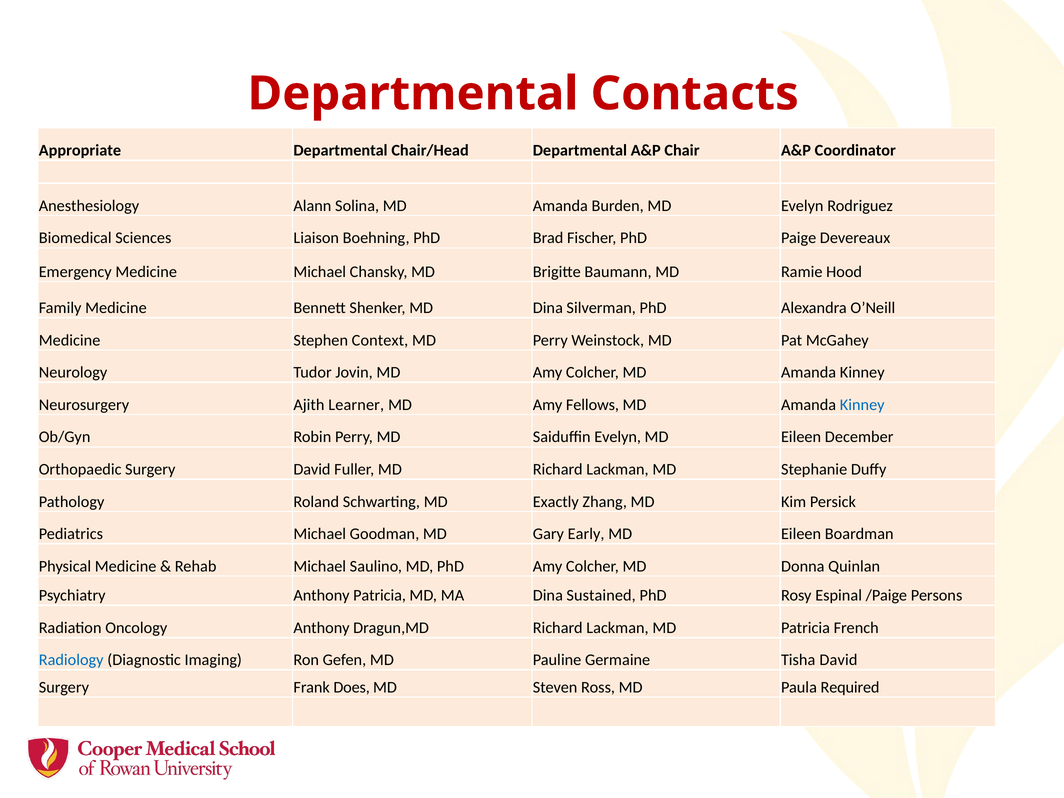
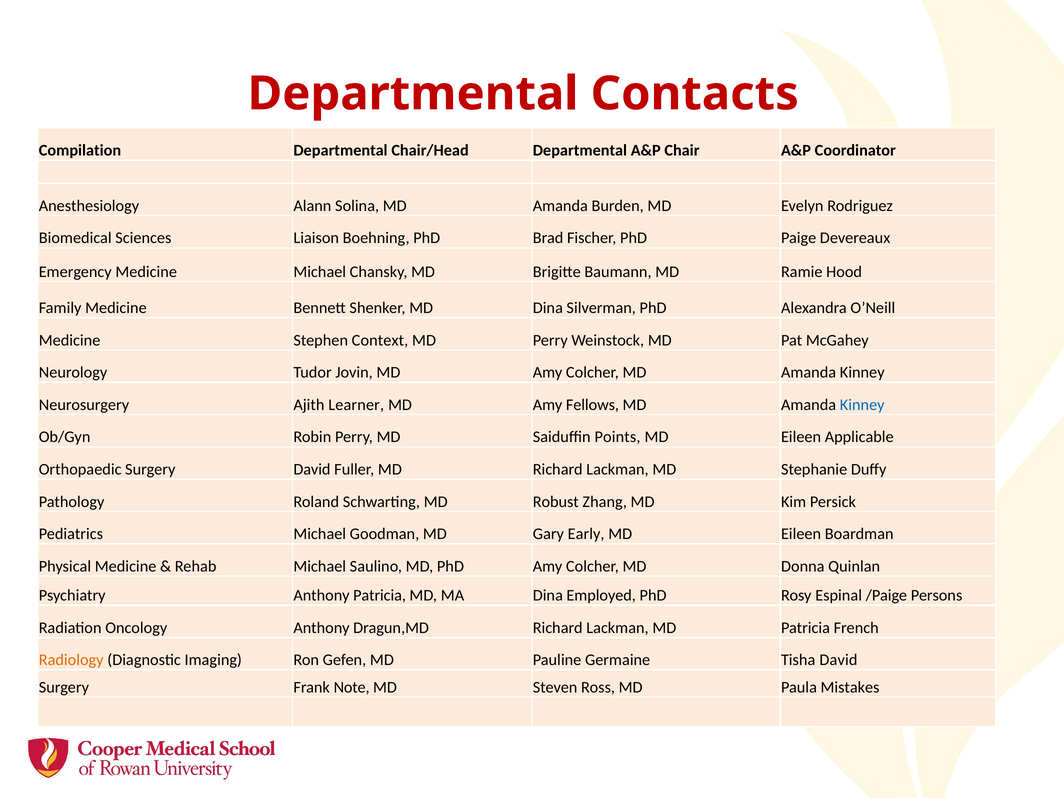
Appropriate: Appropriate -> Compilation (80, 151)
Saiduffin Evelyn: Evelyn -> Points (618, 437)
December: December -> Applicable (859, 437)
Exactly: Exactly -> Robust (556, 502)
Sustained: Sustained -> Employed (601, 596)
Radiology colour: blue -> orange (71, 660)
Does: Does -> Note (352, 687)
Required: Required -> Mistakes (850, 687)
